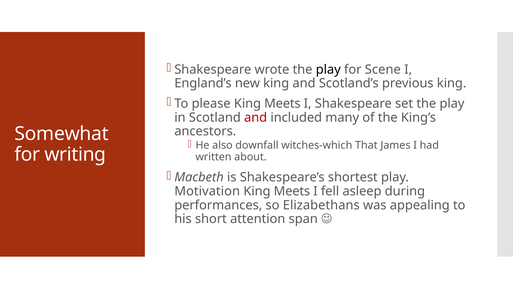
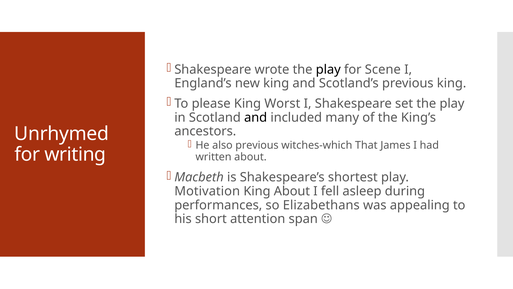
please King Meets: Meets -> Worst (282, 103)
and colour: red -> black (256, 117)
Somewhat: Somewhat -> Unrhymed (62, 134)
also downfall: downfall -> previous (257, 145)
Meets: Meets -> About (292, 191)
